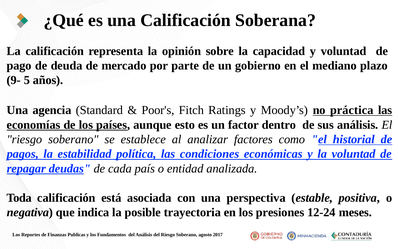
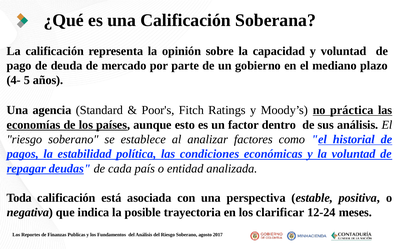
9-: 9- -> 4- (14, 80)
presiones: presiones -> clarificar (280, 212)
